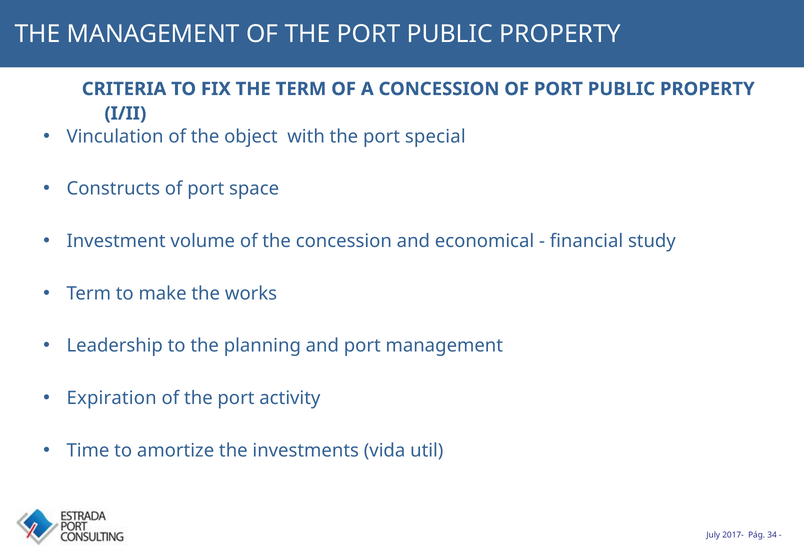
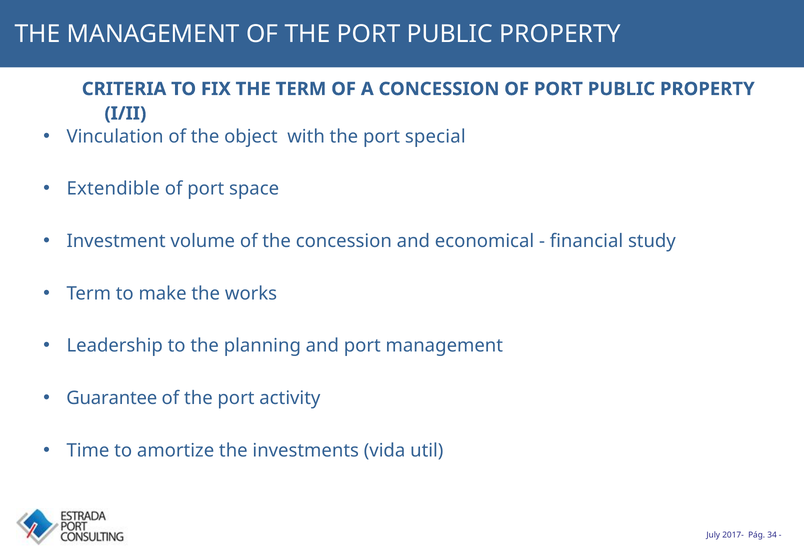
Constructs: Constructs -> Extendible (113, 189)
Expiration: Expiration -> Guarantee (112, 398)
